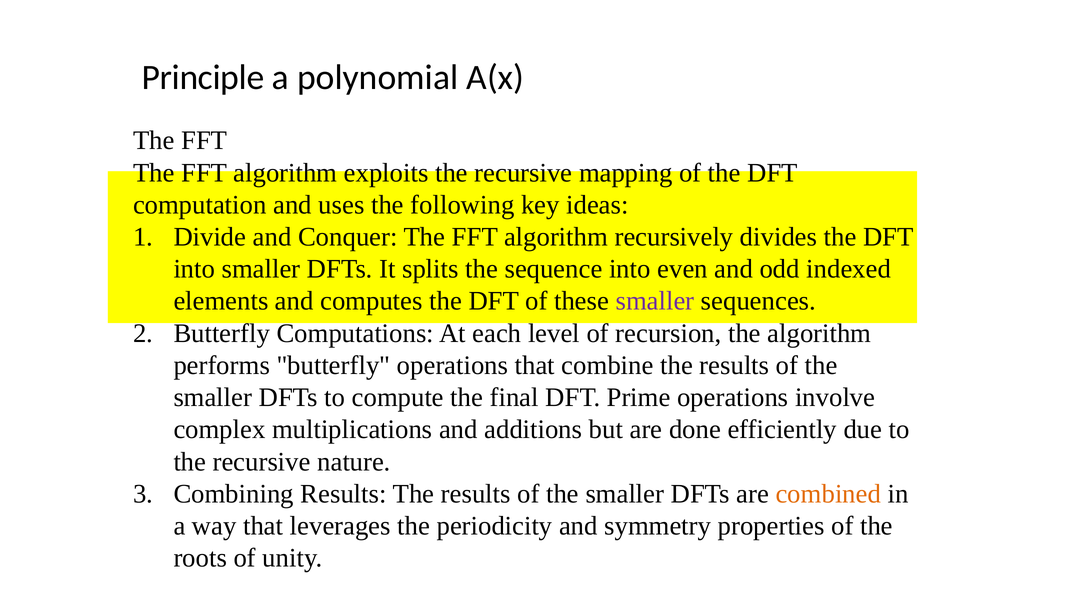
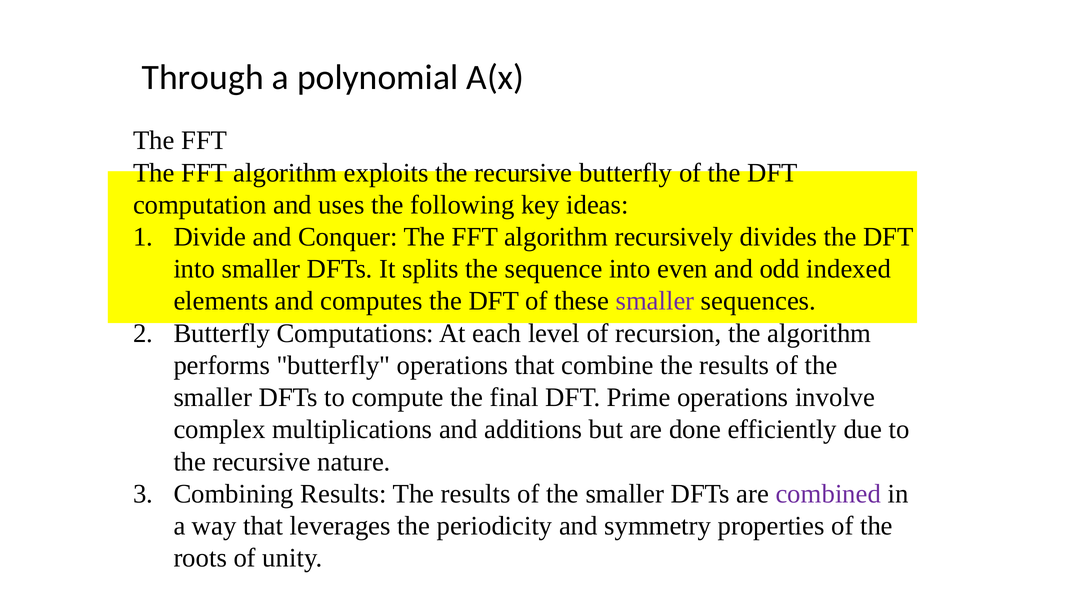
Principle: Principle -> Through (203, 77)
recursive mapping: mapping -> butterfly (626, 173)
combined colour: orange -> purple (828, 493)
